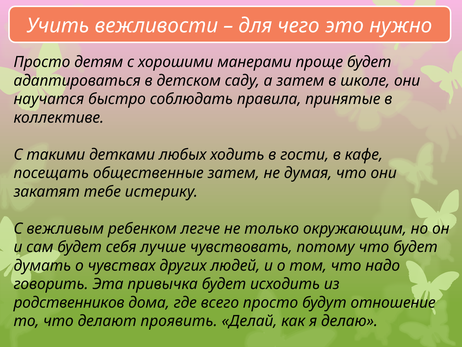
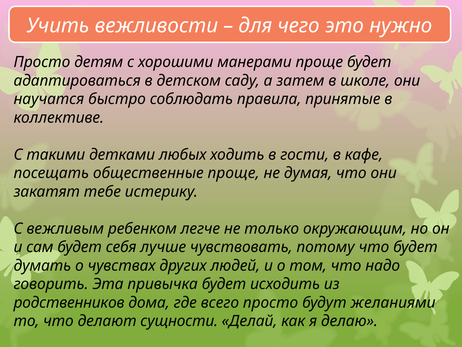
общественные затем: затем -> проще (234, 173)
отношение: отношение -> желаниями (393, 302)
проявить: проявить -> сущности (179, 321)
